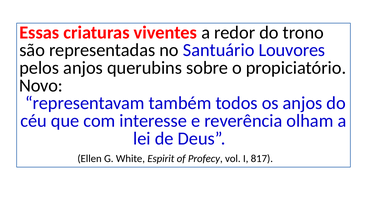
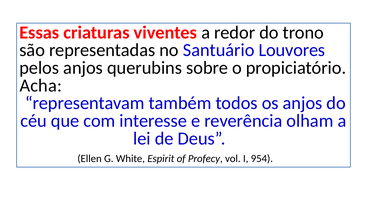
Novo: Novo -> Acha (41, 85)
817: 817 -> 954 (262, 158)
